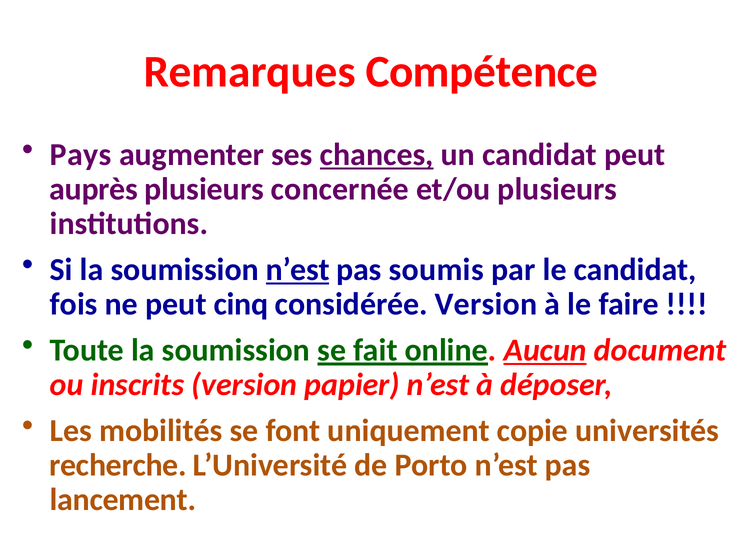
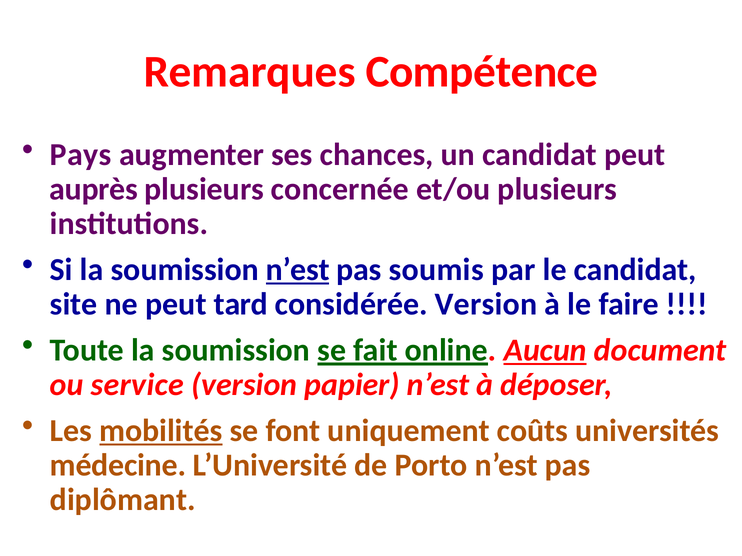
chances underline: present -> none (377, 155)
fois: fois -> site (74, 305)
cinq: cinq -> tard (241, 305)
inscrits: inscrits -> service (137, 385)
mobilités underline: none -> present (161, 431)
copie: copie -> coûts (532, 431)
recherche: recherche -> médecine (118, 466)
lancement: lancement -> diplômant (123, 500)
